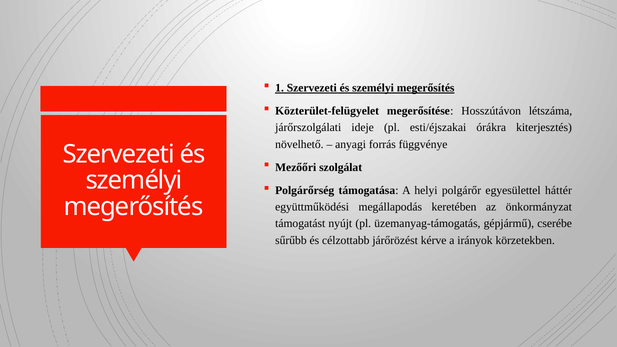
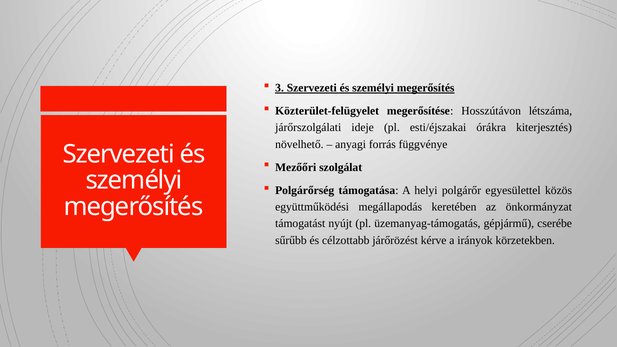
1: 1 -> 3 (280, 88)
háttér: háttér -> közös (559, 190)
